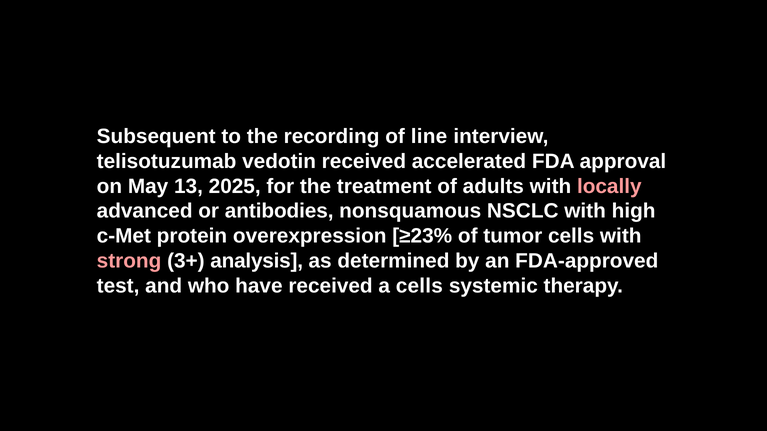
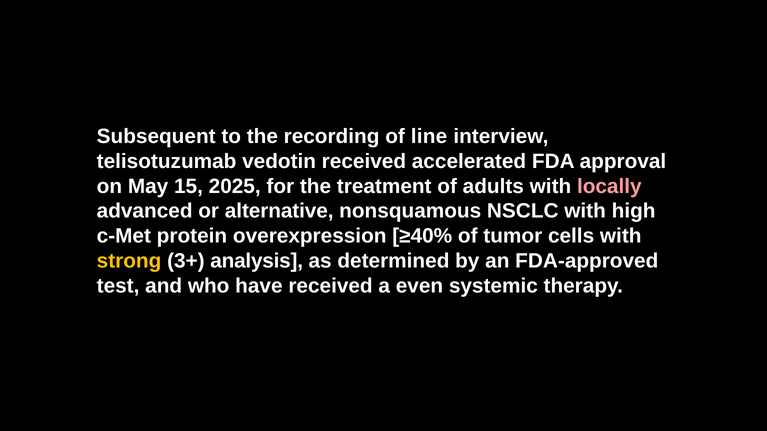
13: 13 -> 15 (188, 186)
antibodies: antibodies -> alternative (279, 211)
≥23%: ≥23% -> ≥40% (422, 236)
strong colour: pink -> yellow (129, 261)
a cells: cells -> even (419, 286)
